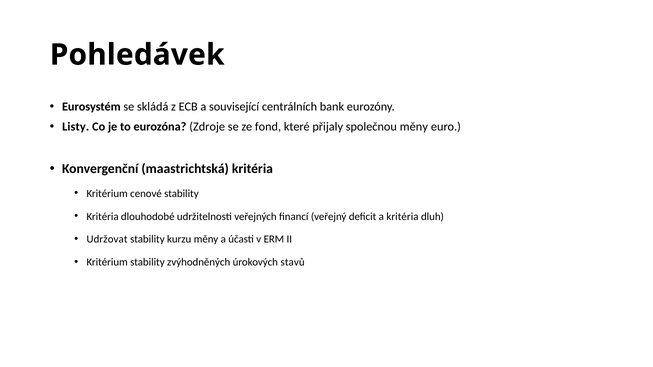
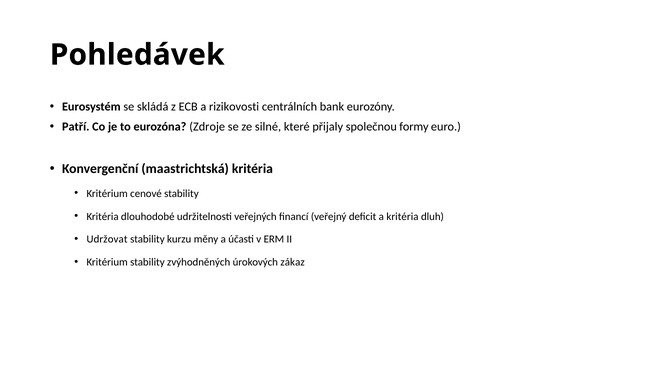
související: související -> rizikovosti (234, 107)
Listy: Listy -> Patří (76, 127)
fond: fond -> silné (268, 127)
společnou měny: měny -> formy (414, 127)
stavů: stavů -> zákaz (293, 263)
